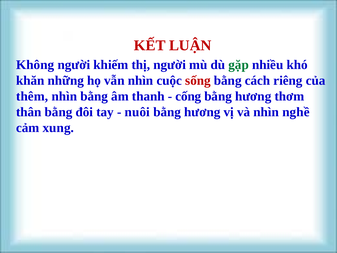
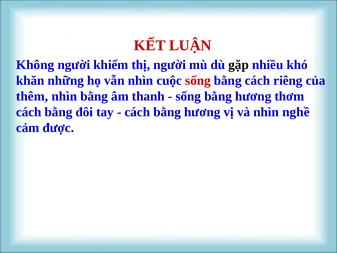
gặp colour: green -> black (239, 65)
cống: cống -> sống (188, 96)
thân: thân -> cách (29, 112)
nuôi: nuôi -> cách (137, 112)
xung: xung -> được (58, 128)
